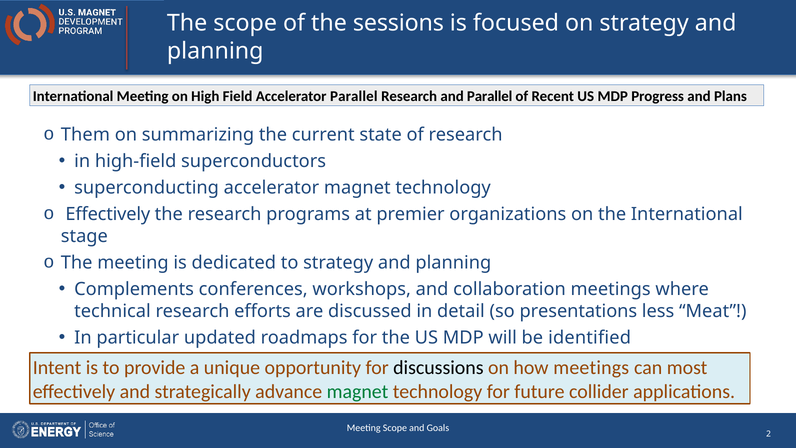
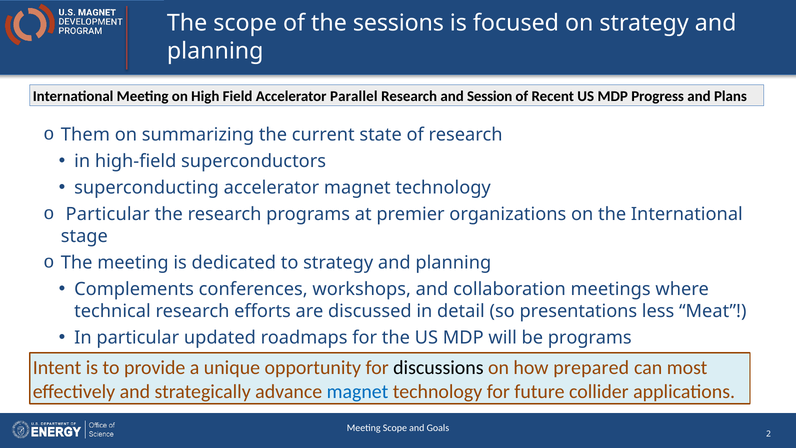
and Parallel: Parallel -> Session (490, 96)
Effectively: Effectively -> Particular (108, 214)
be identified: identified -> programs (590, 337)
how meetings: meetings -> prepared (591, 367)
magnet colour: green -> blue (358, 391)
